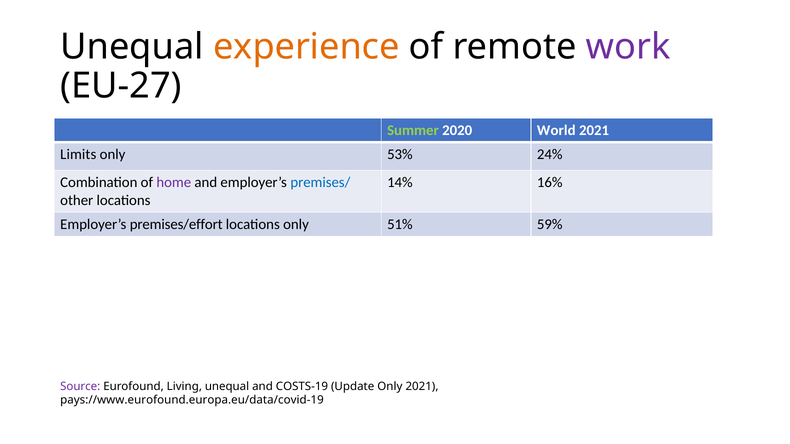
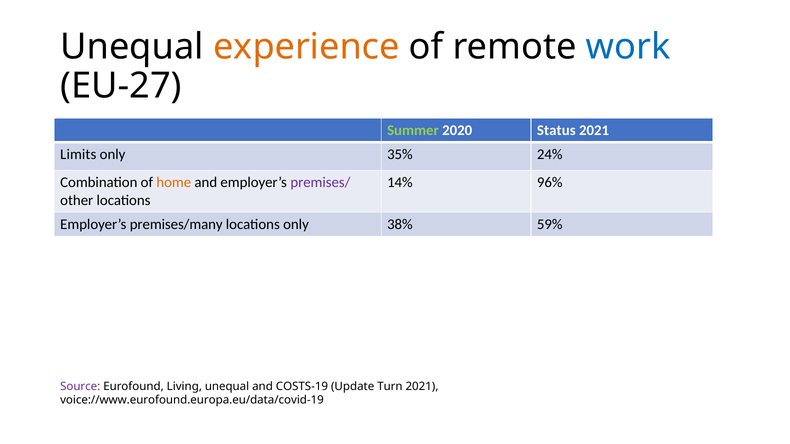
work colour: purple -> blue (628, 47)
World: World -> Status (556, 130)
53%: 53% -> 35% (400, 155)
home colour: purple -> orange (174, 183)
premises/ colour: blue -> purple (320, 183)
16%: 16% -> 96% (550, 183)
premises/effort: premises/effort -> premises/many (176, 225)
51%: 51% -> 38% (400, 225)
Update Only: Only -> Turn (390, 387)
pays://www.eurofound.europa.eu/data/covid-19: pays://www.eurofound.europa.eu/data/covid-19 -> voice://www.eurofound.europa.eu/data/covid-19 (192, 400)
